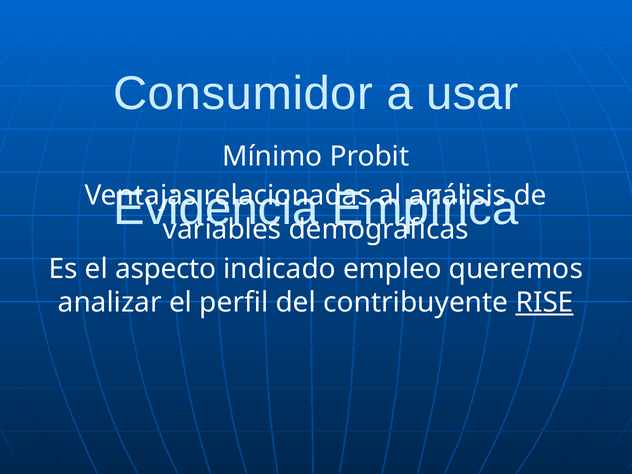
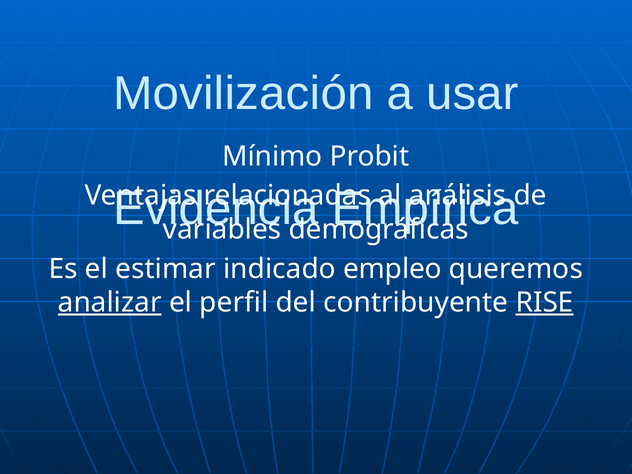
Consumidor: Consumidor -> Movilización (243, 94)
aspecto: aspecto -> estimar (166, 269)
analizar underline: none -> present (110, 302)
